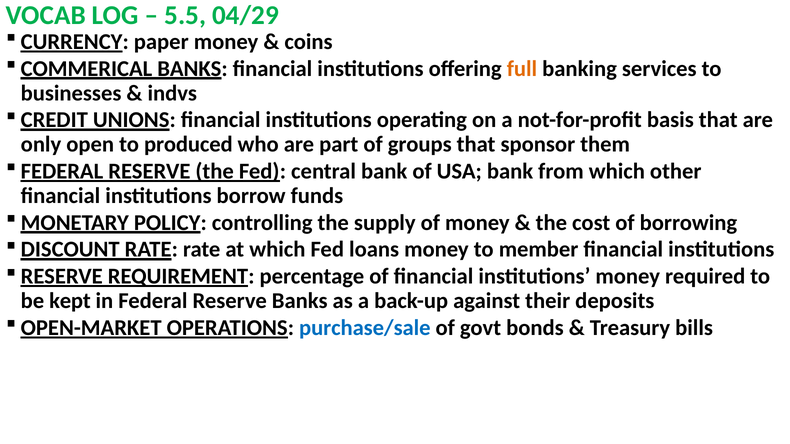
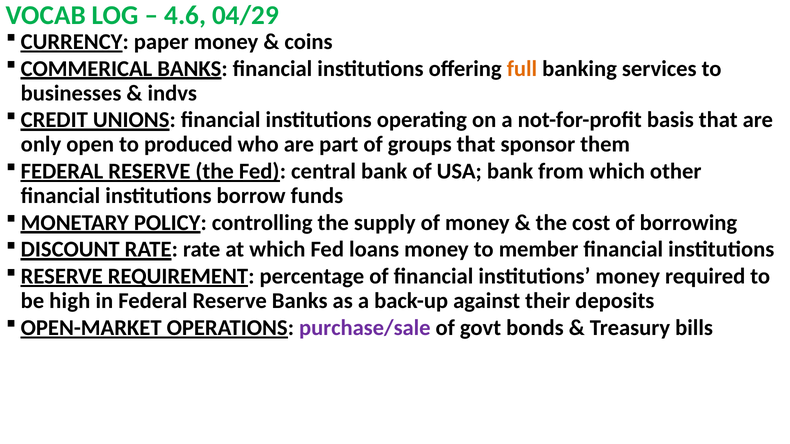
5.5: 5.5 -> 4.6 (185, 15)
kept: kept -> high (70, 301)
purchase/sale colour: blue -> purple (365, 328)
